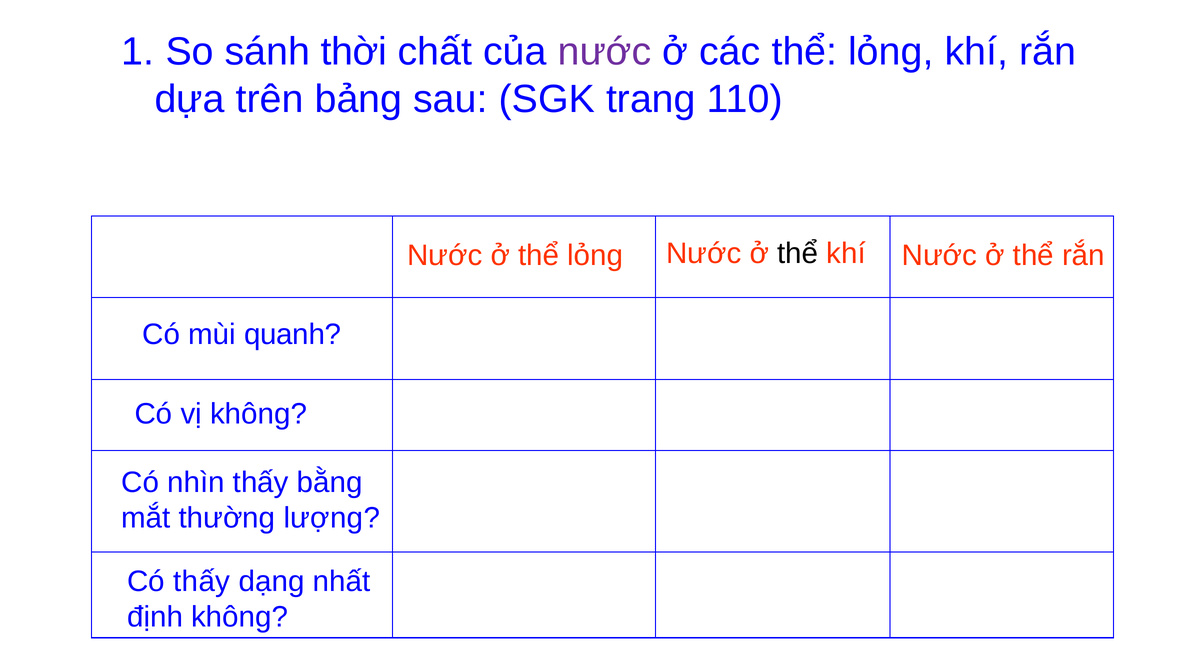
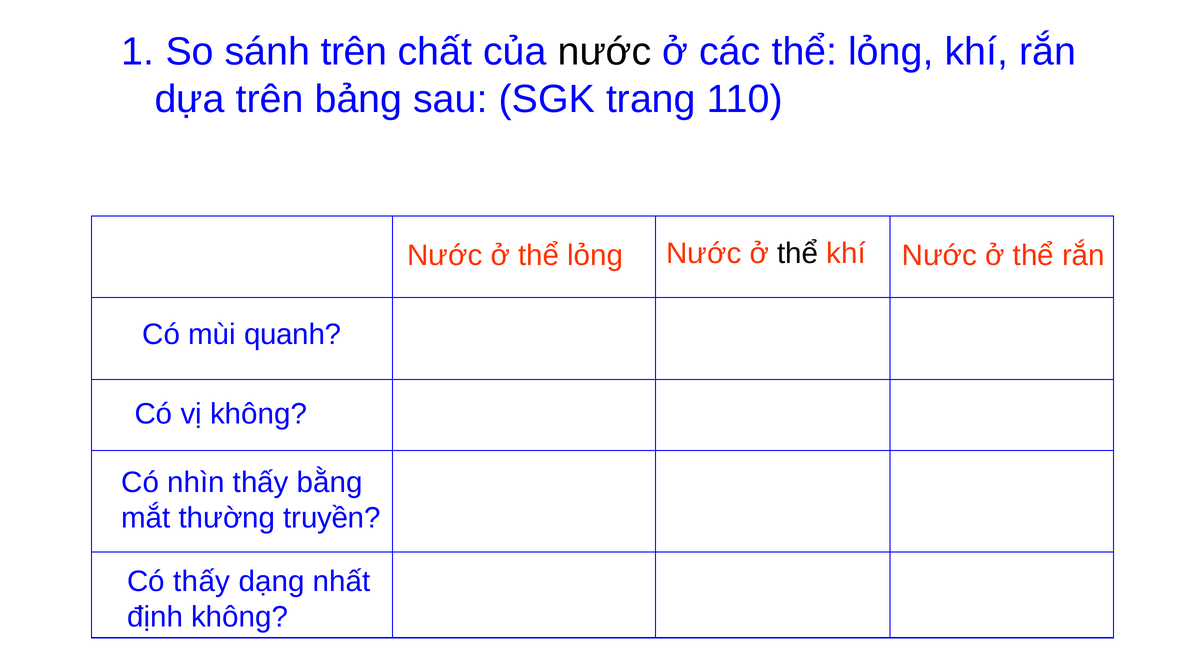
sánh thời: thời -> trên (354, 52)
nước colour: purple -> black (605, 52)
lượng: lượng -> truyền (332, 518)
